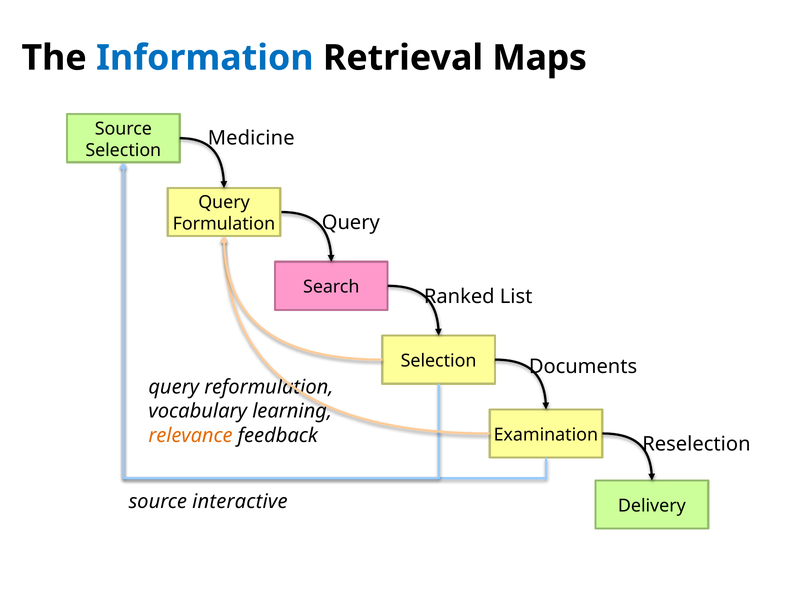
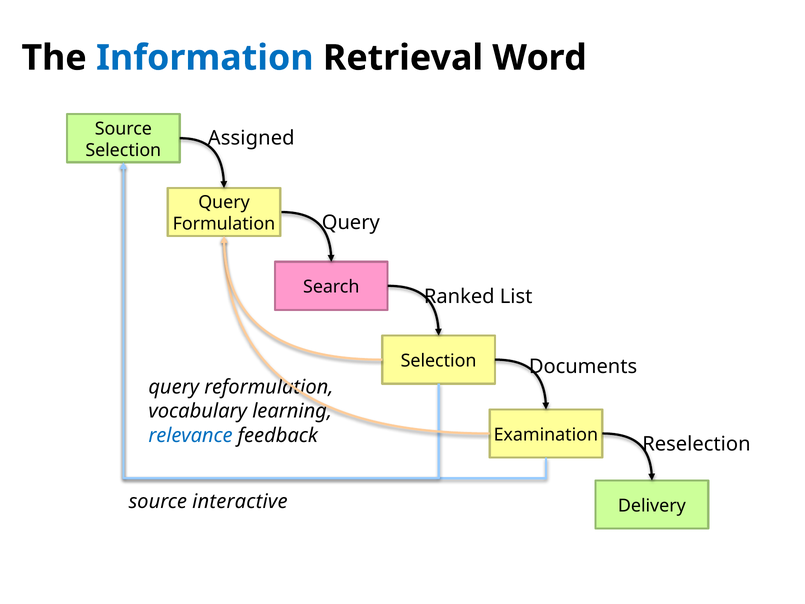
Maps: Maps -> Word (540, 58)
Medicine: Medicine -> Assigned (251, 138)
relevance colour: orange -> blue (191, 435)
